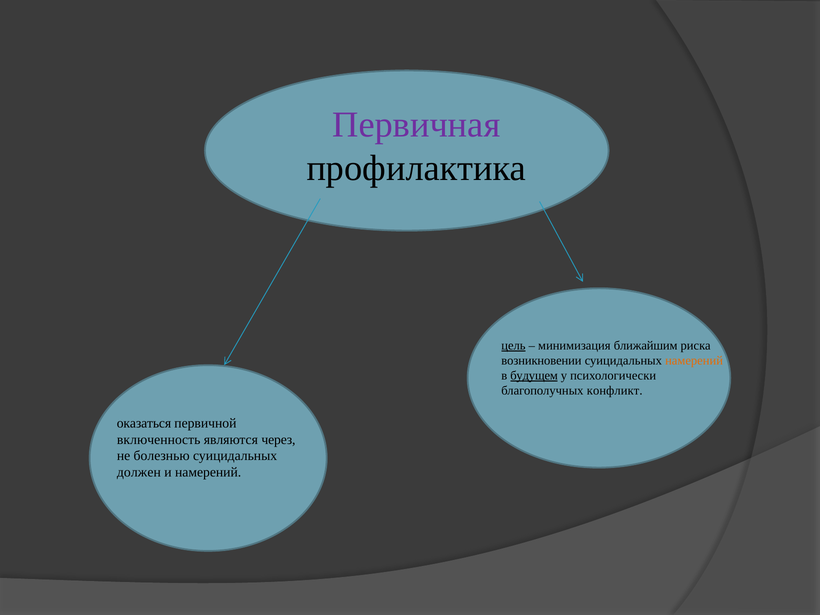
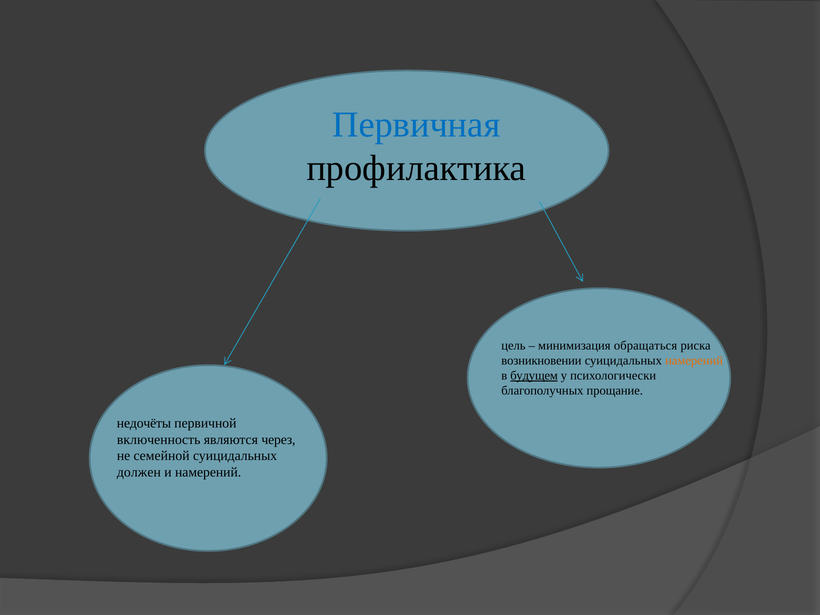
Первичная colour: purple -> blue (416, 125)
цель underline: present -> none (513, 346)
ближайшим: ближайшим -> обращаться (646, 346)
конфликт: конфликт -> прощание (615, 391)
оказаться: оказаться -> недочёты (144, 423)
болезнью: болезнью -> семейной (162, 456)
